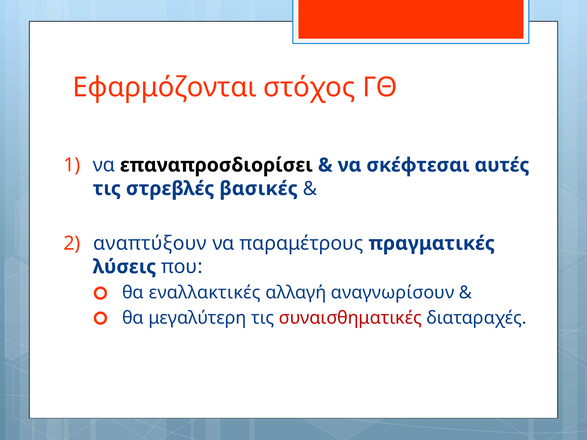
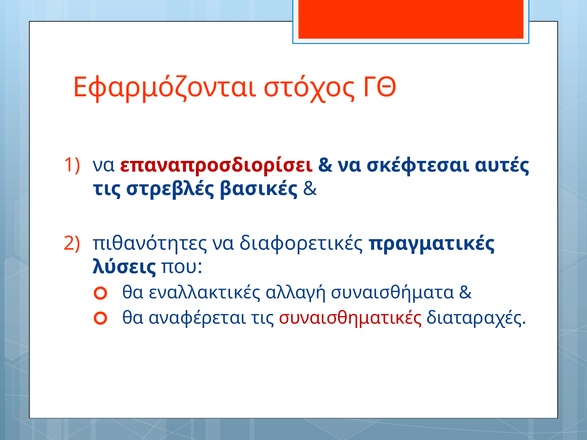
επαναπροσδιορίσει colour: black -> red (216, 165)
αναπτύξουν: αναπτύξουν -> πιθανότητες (150, 243)
παραμέτρους: παραμέτρους -> διαφορετικές (301, 243)
αναγνωρίσουν: αναγνωρίσουν -> συναισθήματα (393, 293)
μεγαλύτερη: μεγαλύτερη -> αναφέρεται (197, 318)
